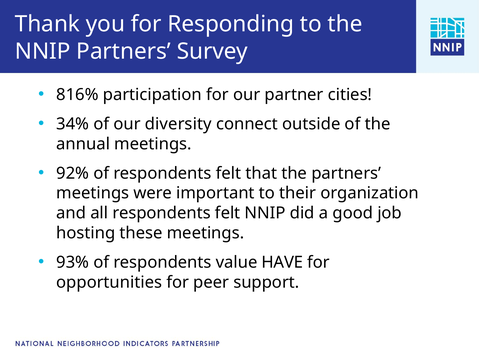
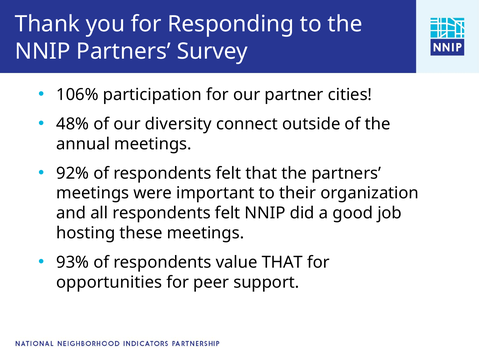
816%: 816% -> 106% (77, 95)
34%: 34% -> 48% (73, 124)
value HAVE: HAVE -> THAT (282, 262)
